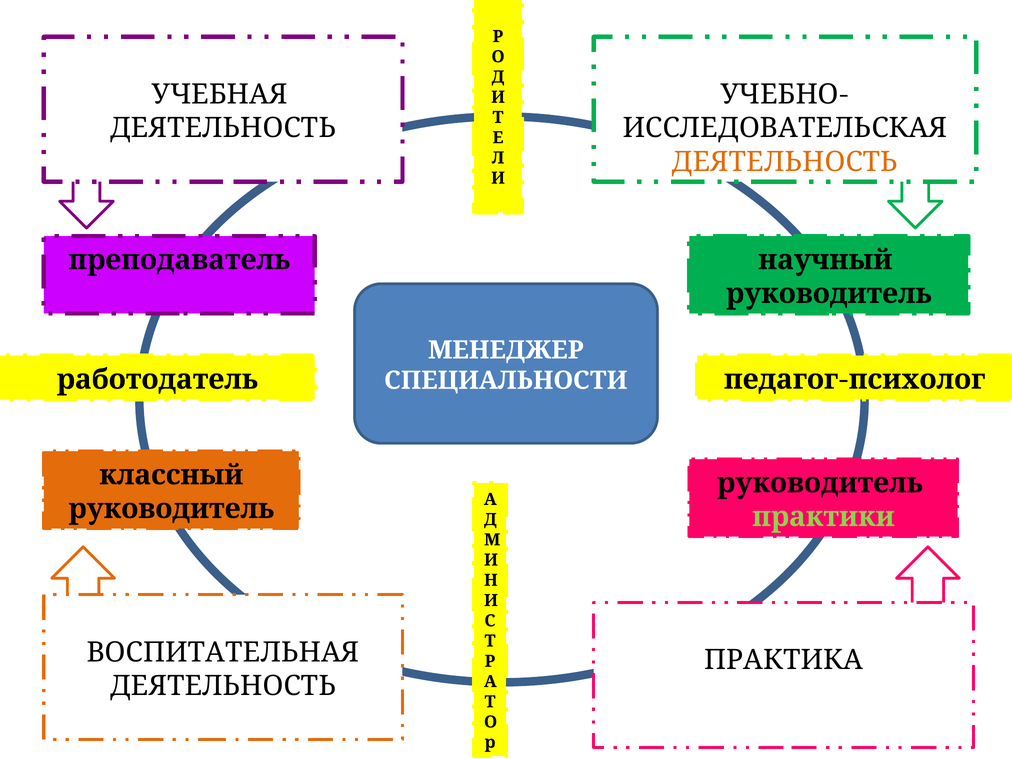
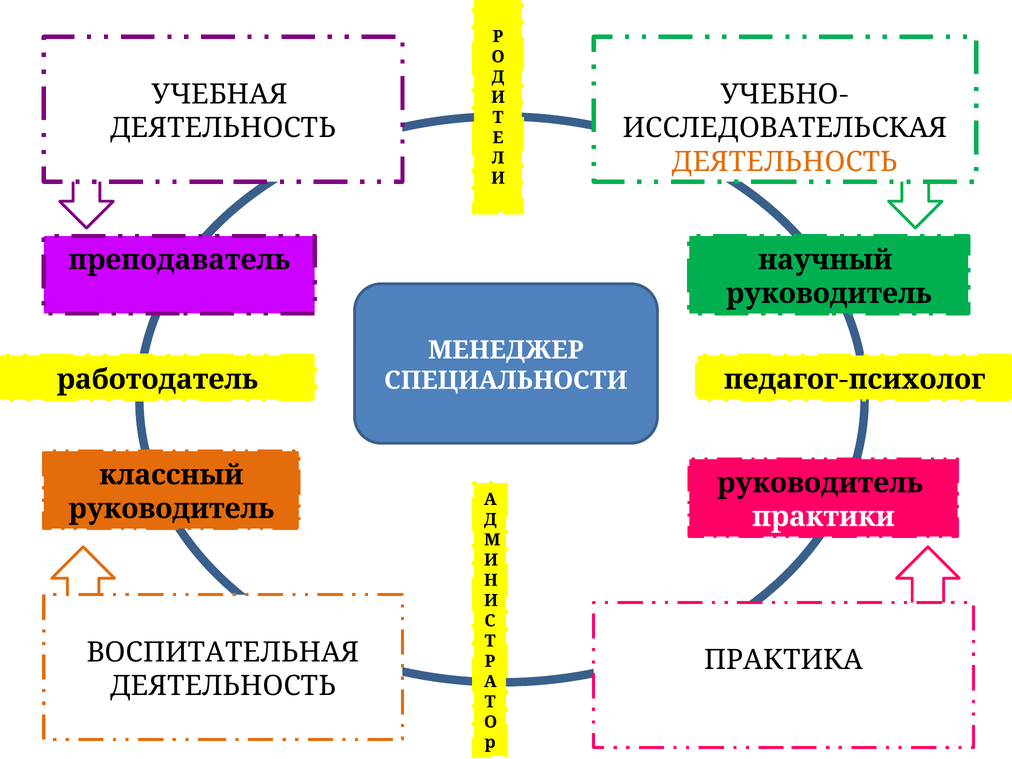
практики colour: light green -> white (823, 517)
